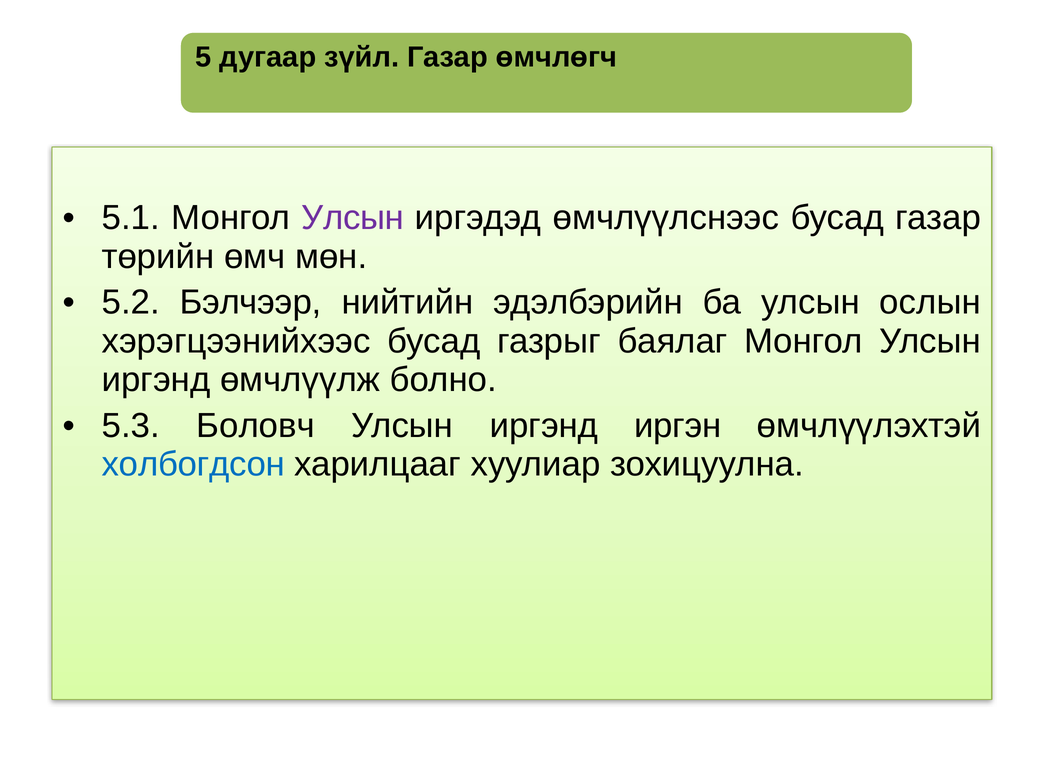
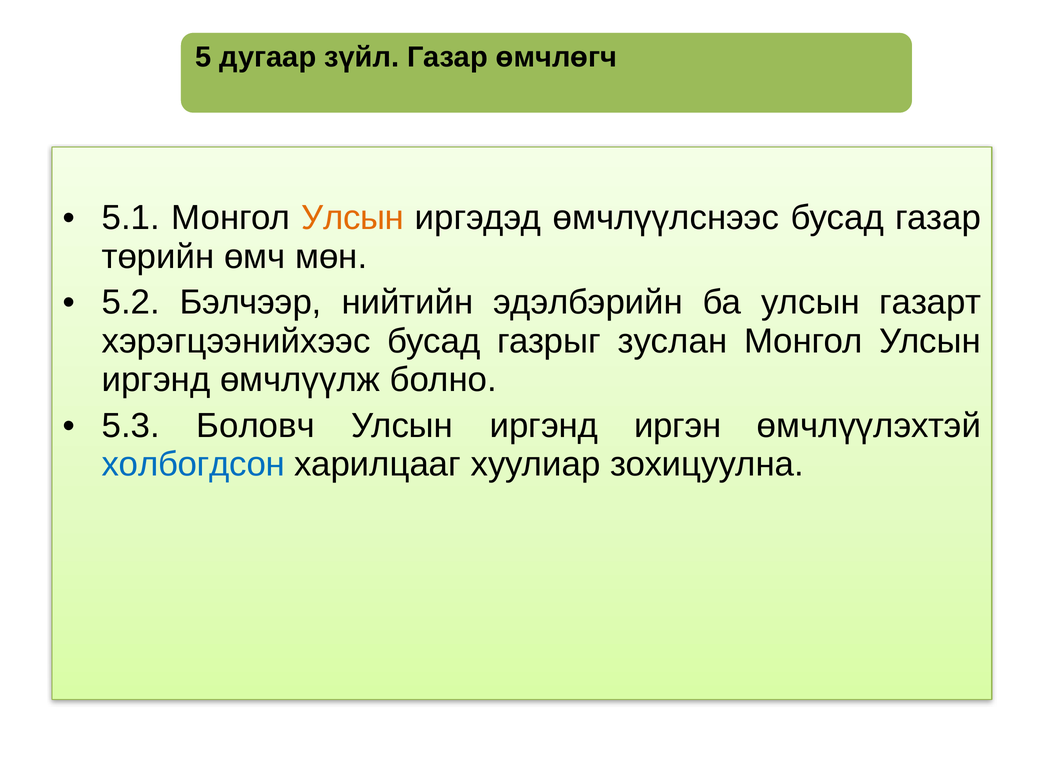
Улсын colour: purple -> orange (353, 218)
ослын: ослын -> газарт (930, 302)
баялаг: баялаг -> зуслан (672, 341)
